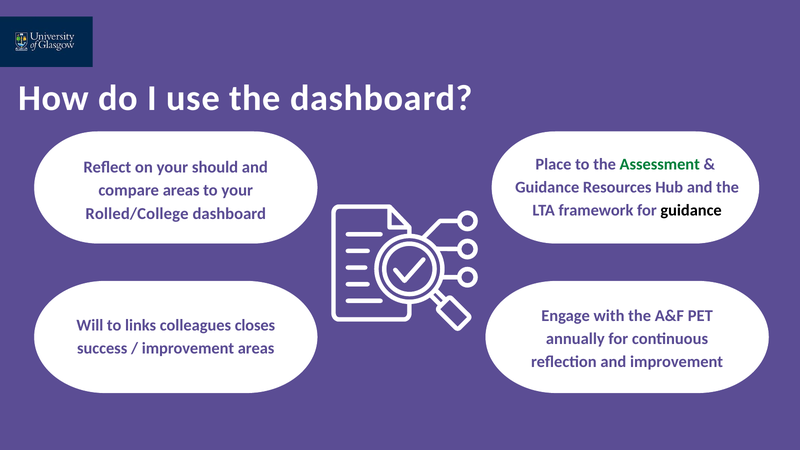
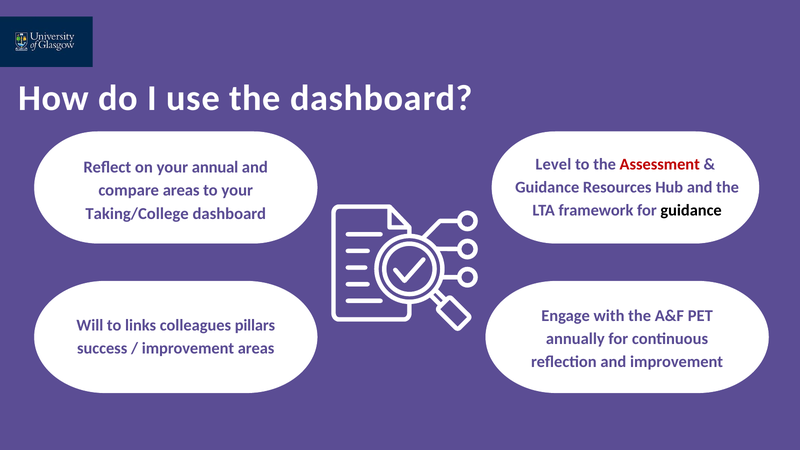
Place: Place -> Level (553, 164)
Assessment colour: green -> red (660, 164)
should: should -> annual (215, 167)
Rolled/College: Rolled/College -> Taking/College (137, 214)
closes: closes -> pillars (255, 325)
